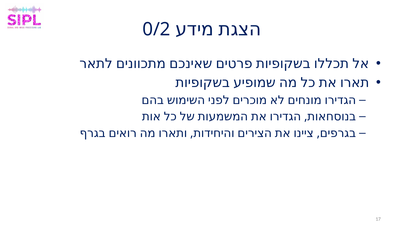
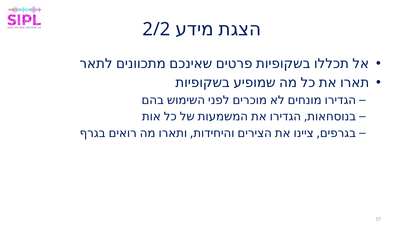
0/2: 0/2 -> 2/2 (157, 29)
